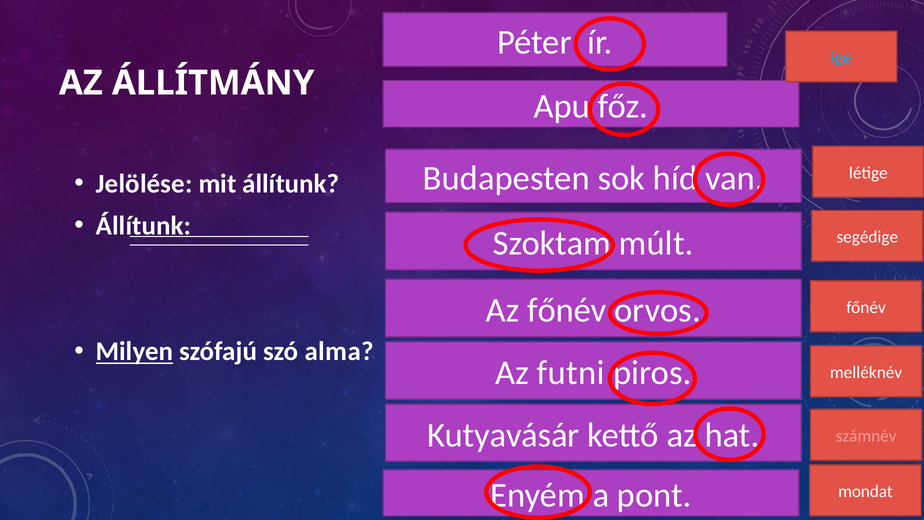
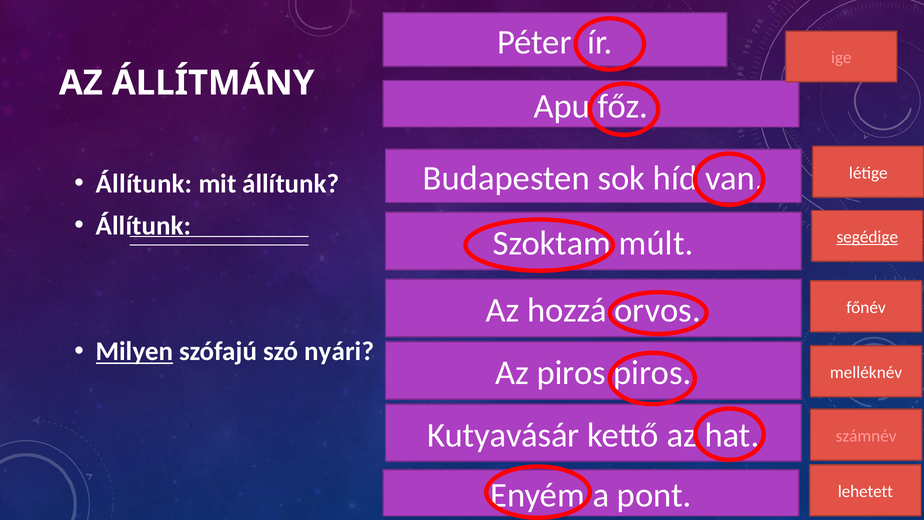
ige colour: light blue -> pink (841, 58)
Jelölése: Jelölése -> Állítunk (144, 184)
segédige underline: none -> present (867, 237)
Az főnév: főnév -> hozzá (567, 310)
alma: alma -> nyári (339, 351)
Az futni: futni -> piros (571, 373)
mondat: mondat -> lehetett (865, 491)
